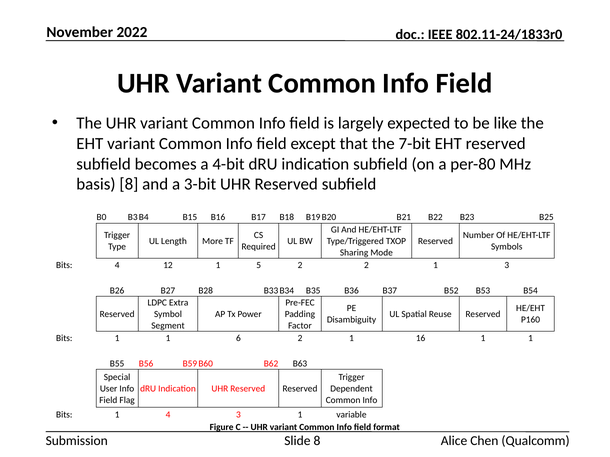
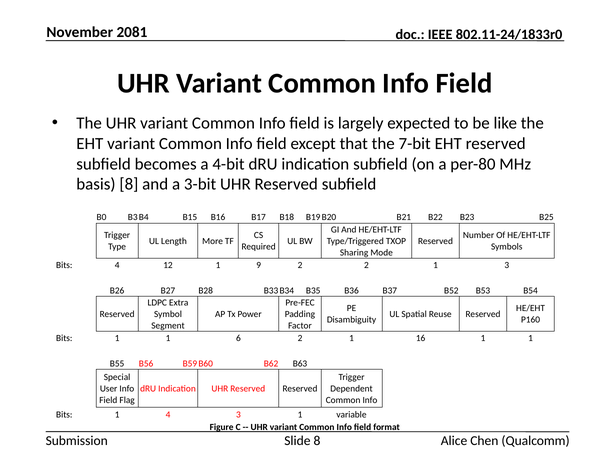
2022: 2022 -> 2081 (132, 32)
5: 5 -> 9 (259, 265)
